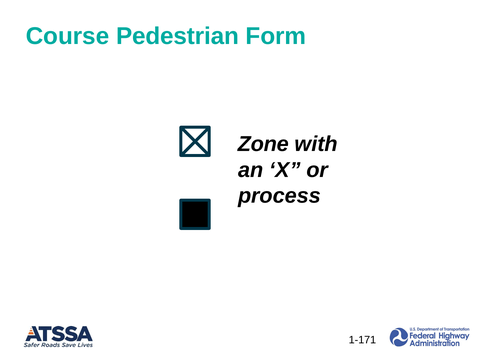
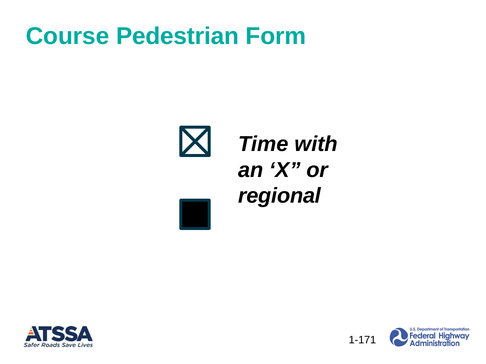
Zone: Zone -> Time (263, 144)
process: process -> regional (280, 196)
